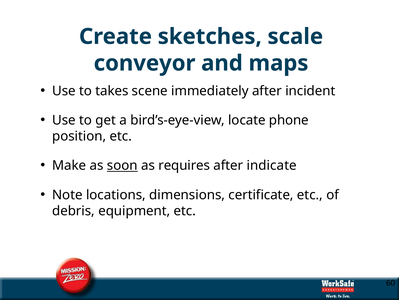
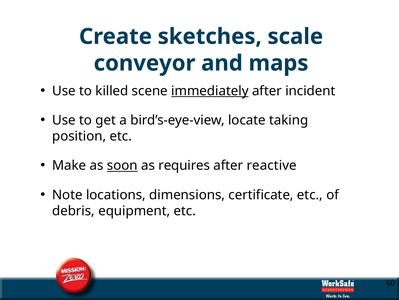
takes: takes -> killed (112, 91)
immediately underline: none -> present (210, 91)
phone: phone -> taking (289, 120)
indicate: indicate -> reactive (272, 165)
